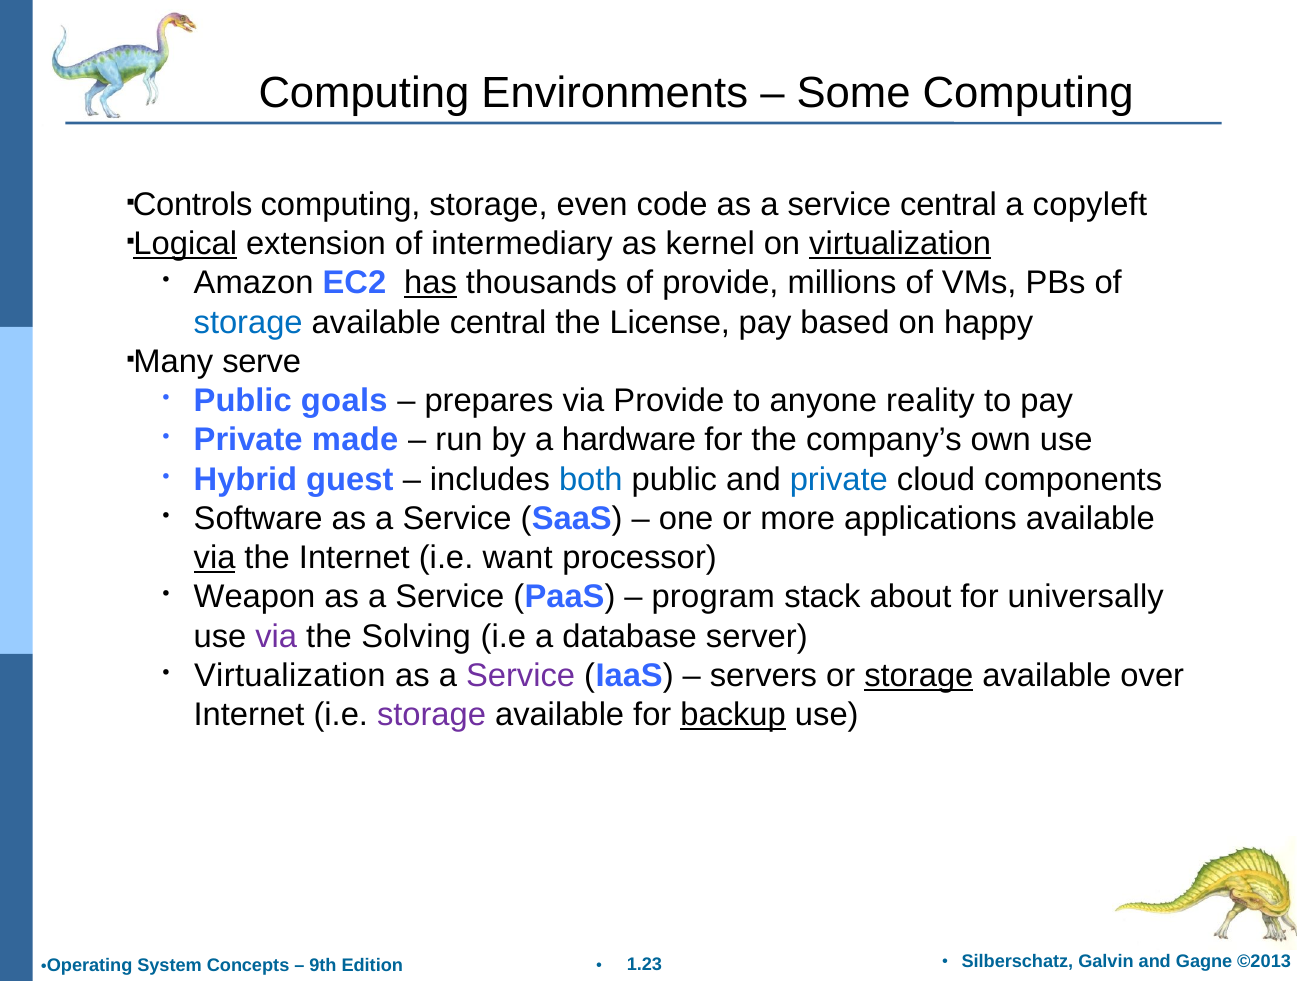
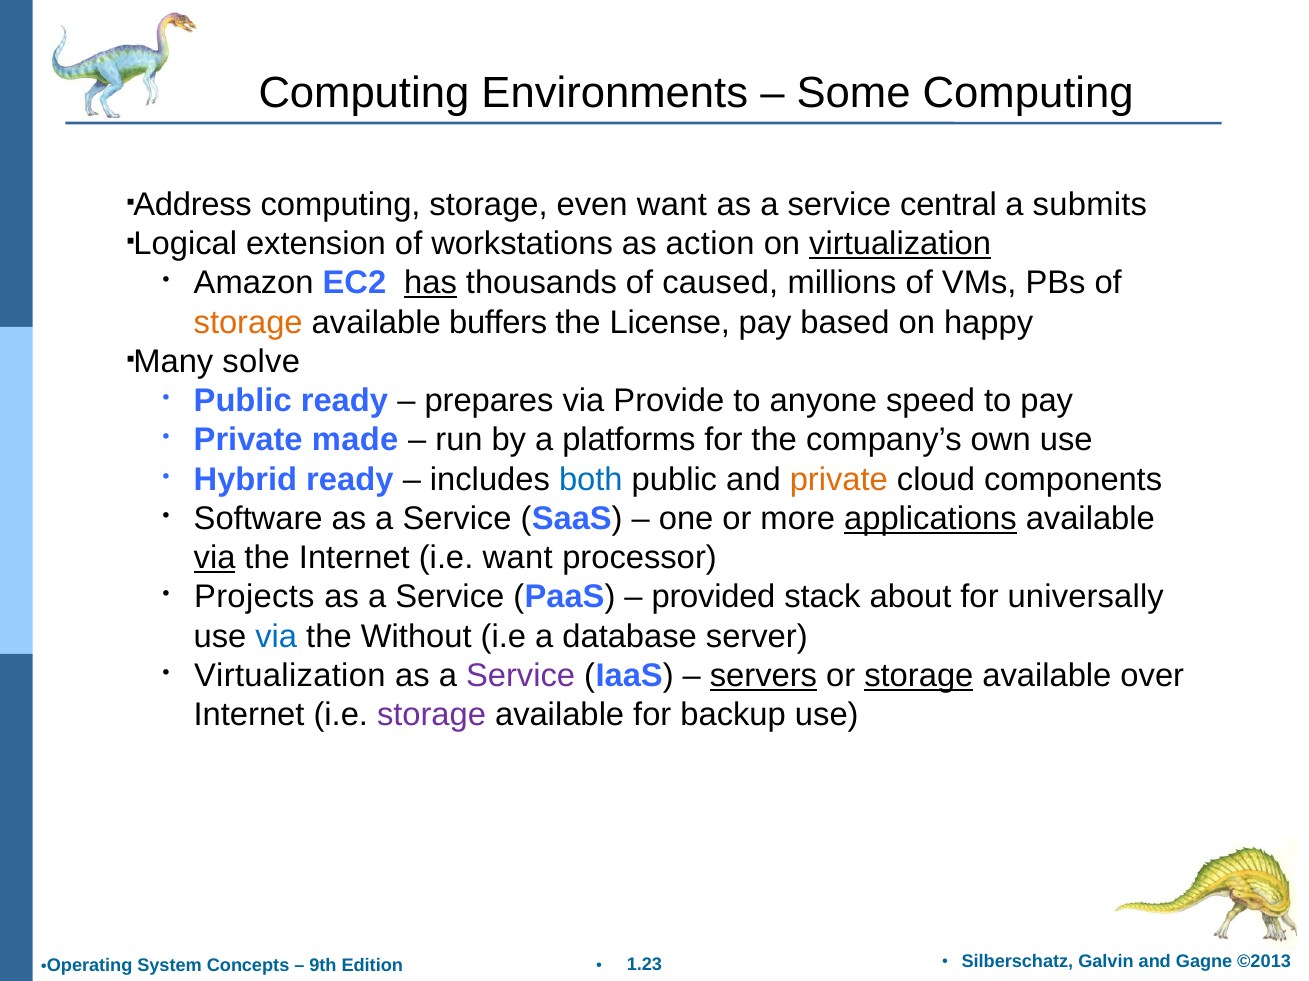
Controls: Controls -> Address (193, 205)
even code: code -> want (672, 205)
copyleft: copyleft -> submits (1090, 205)
Logical underline: present -> none (185, 244)
intermediary: intermediary -> workstations (522, 244)
kernel: kernel -> action (710, 244)
of provide: provide -> caused (720, 283)
storage colour: blue -> orange (248, 323)
available central: central -> buffers (498, 323)
serve: serve -> solve (261, 362)
Public goals: goals -> ready (344, 401)
reality: reality -> speed (931, 401)
hardware: hardware -> platforms (629, 440)
Hybrid guest: guest -> ready (350, 480)
private colour: blue -> orange (839, 480)
applications underline: none -> present (930, 519)
Weapon: Weapon -> Projects (254, 598)
program: program -> provided (713, 598)
via colour: purple -> blue (276, 637)
Solving: Solving -> Without (416, 637)
servers underline: none -> present (763, 676)
backup underline: present -> none (733, 715)
